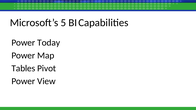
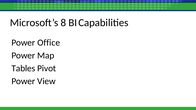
5: 5 -> 8 (63, 23)
Today: Today -> Office (49, 43)
